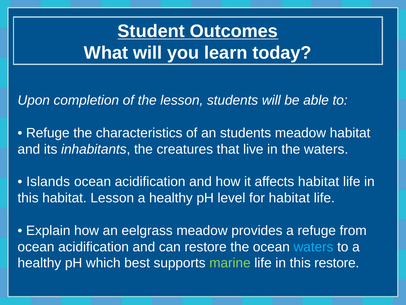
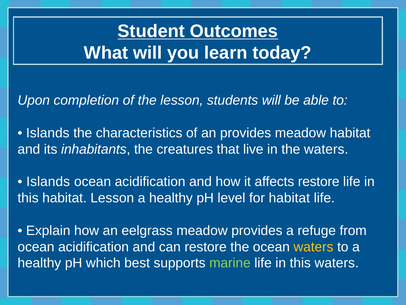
Refuge: Refuge -> Islands (48, 133)
an students: students -> provides (246, 133)
affects habitat: habitat -> restore (319, 182)
waters colour: light blue -> yellow (313, 247)
this restore: restore -> waters (337, 263)
